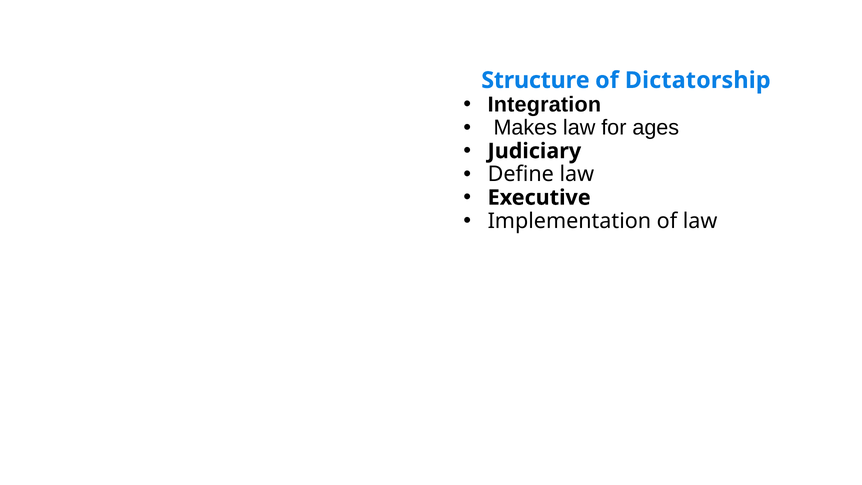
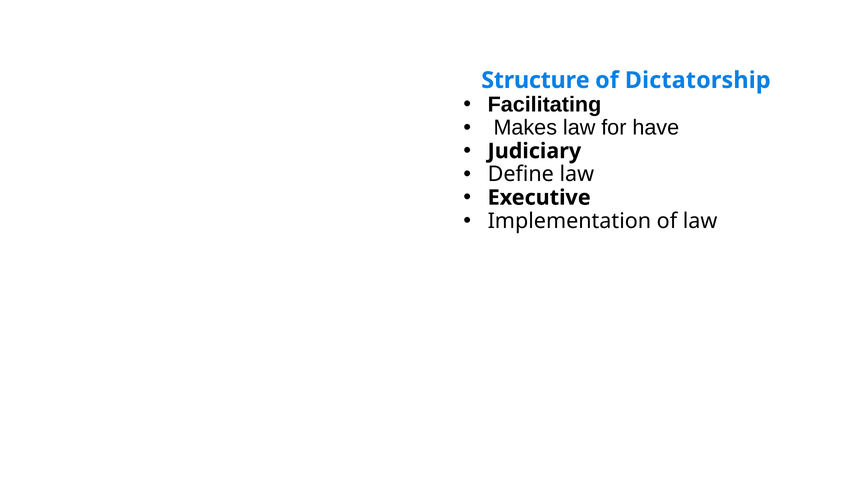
Integration: Integration -> Facilitating (544, 105)
ages: ages -> have (656, 128)
